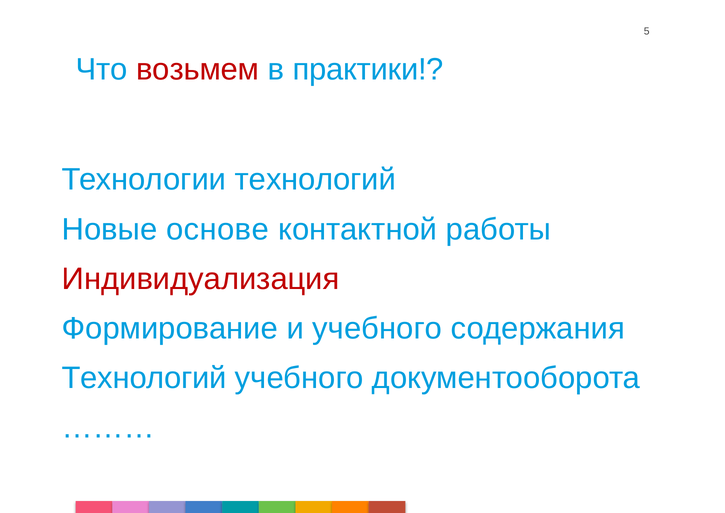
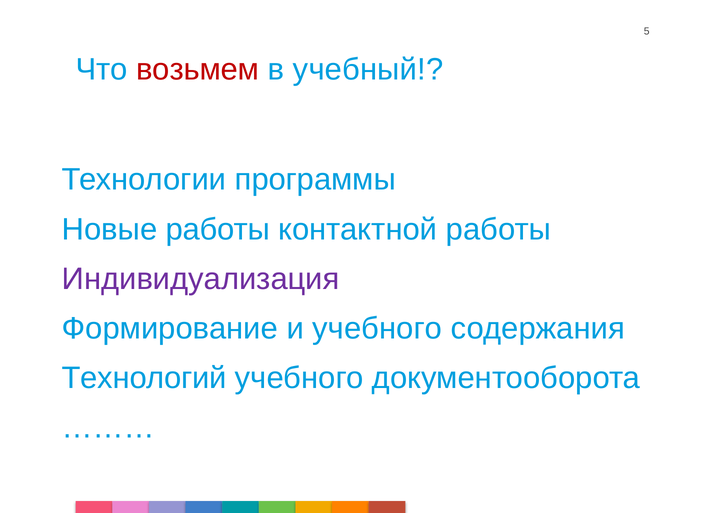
практики: практики -> учебный (368, 69)
Технологии технологий: технологий -> программы (315, 180)
Новые основе: основе -> работы (218, 229)
Индивидуализация colour: red -> purple (201, 279)
